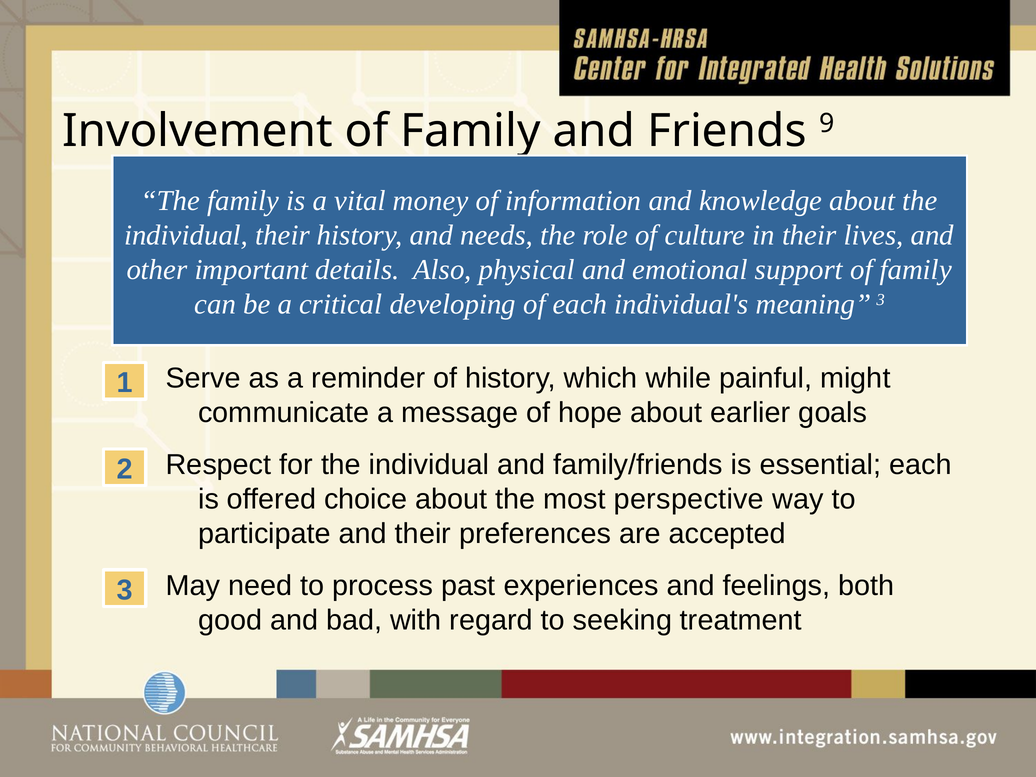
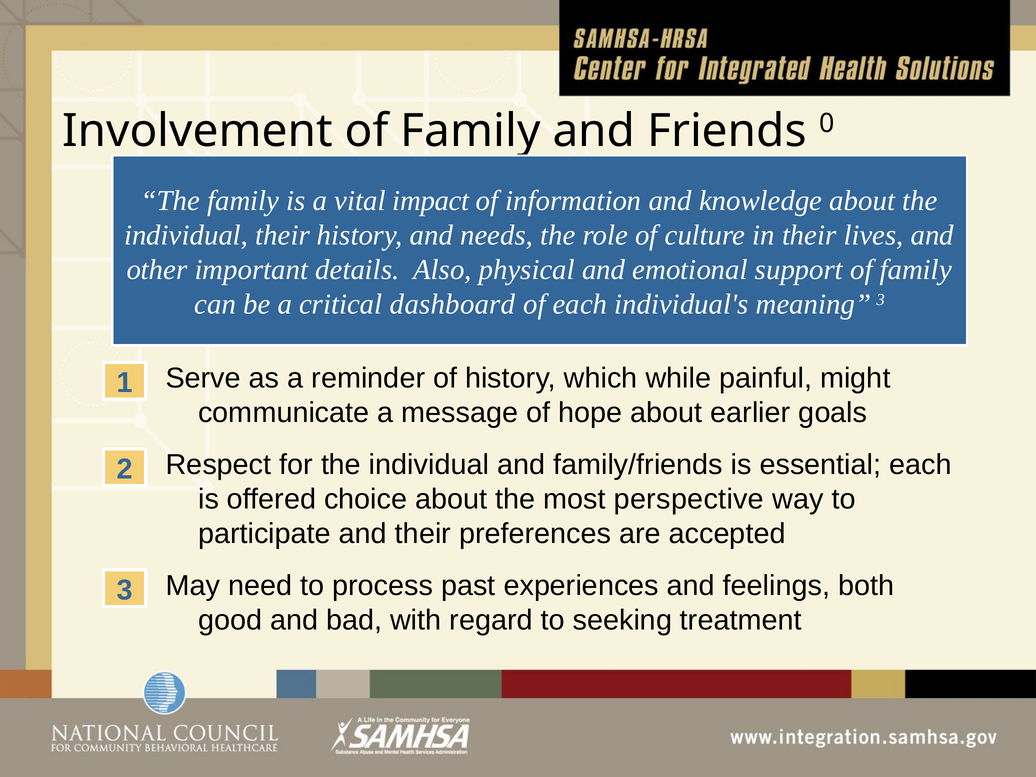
9: 9 -> 0 (827, 124)
money: money -> impact (431, 201)
developing: developing -> dashboard (453, 304)
